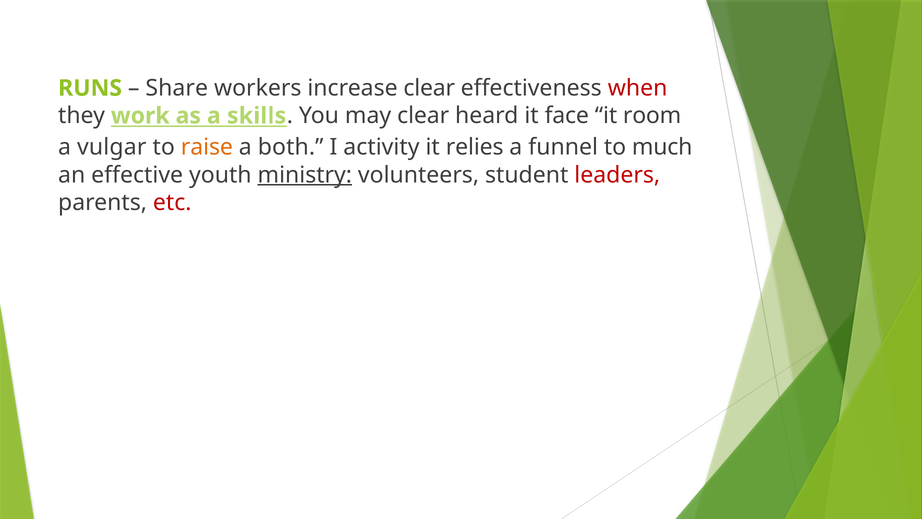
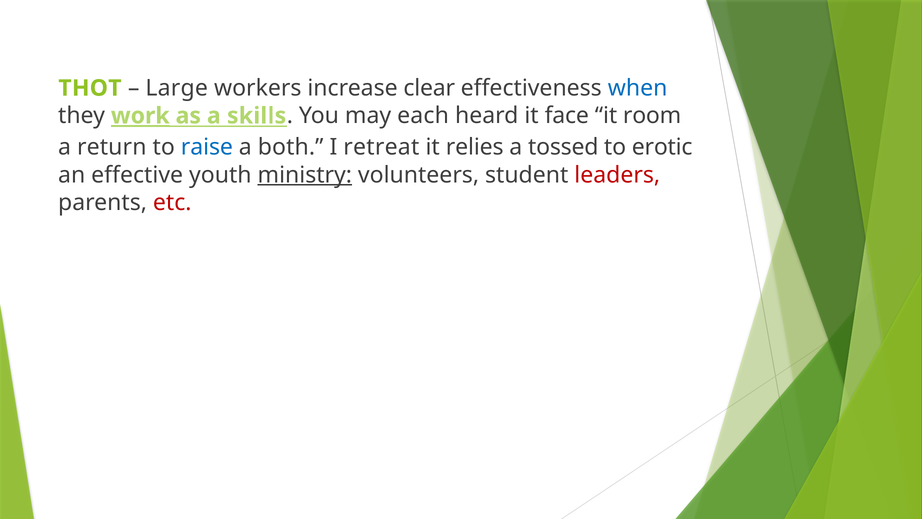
RUNS: RUNS -> THOT (90, 88)
Share: Share -> Large (177, 88)
when colour: red -> blue (638, 88)
work underline: none -> present (140, 116)
may clear: clear -> each (423, 116)
vulgar: vulgar -> return (112, 147)
raise colour: orange -> blue (207, 147)
activity: activity -> retreat (381, 147)
funnel: funnel -> tossed (563, 147)
much: much -> erotic (662, 147)
